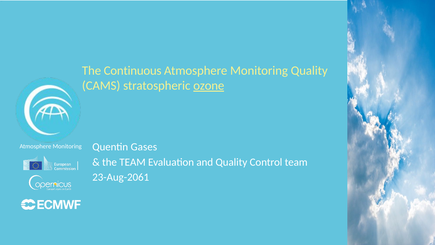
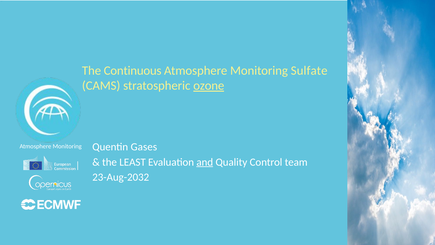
Monitoring Quality: Quality -> Sulfate (309, 70)
the TEAM: TEAM -> LEAST (133, 162)
and underline: none -> present (205, 162)
23-Aug-2061: 23-Aug-2061 -> 23-Aug-2032 (121, 177)
